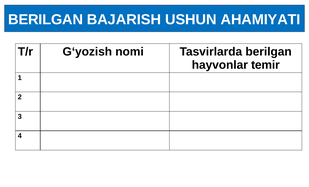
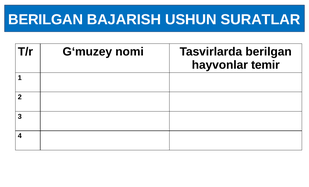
AHAMIYATI: AHAMIYATI -> SURATLAR (261, 20)
G‘yozish: G‘yozish -> G‘muzey (87, 52)
